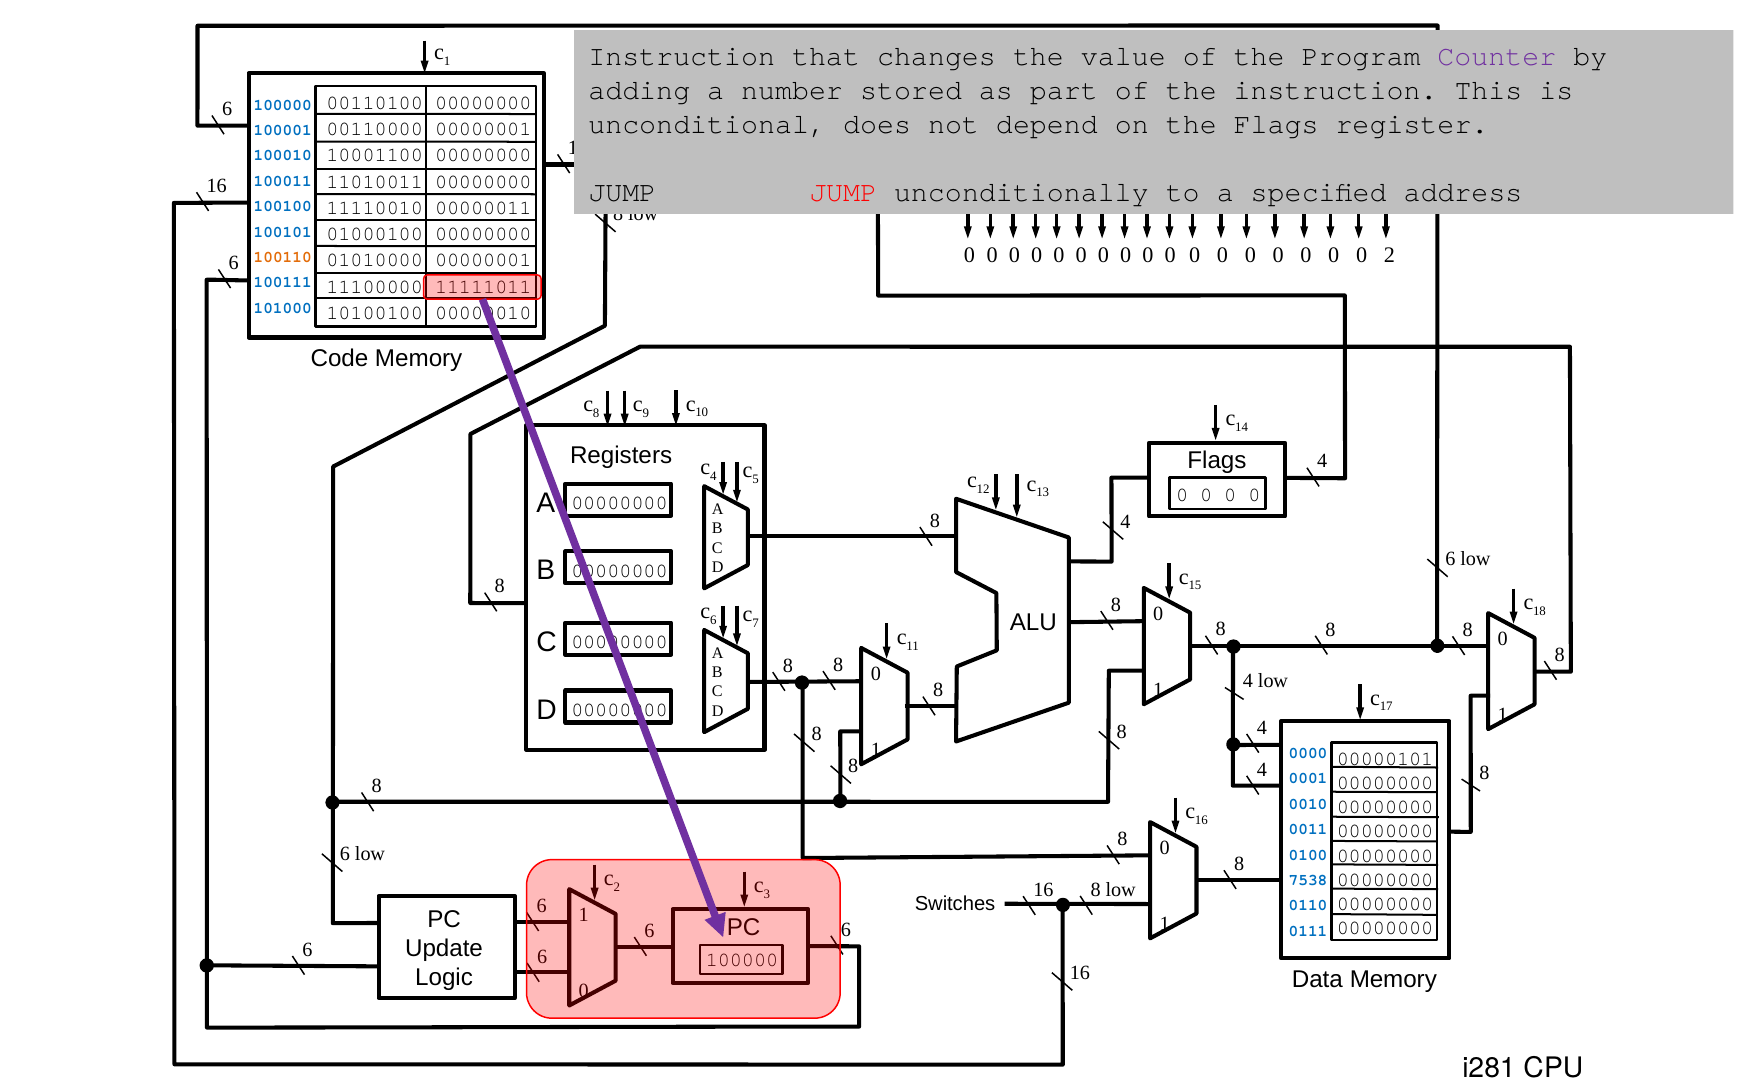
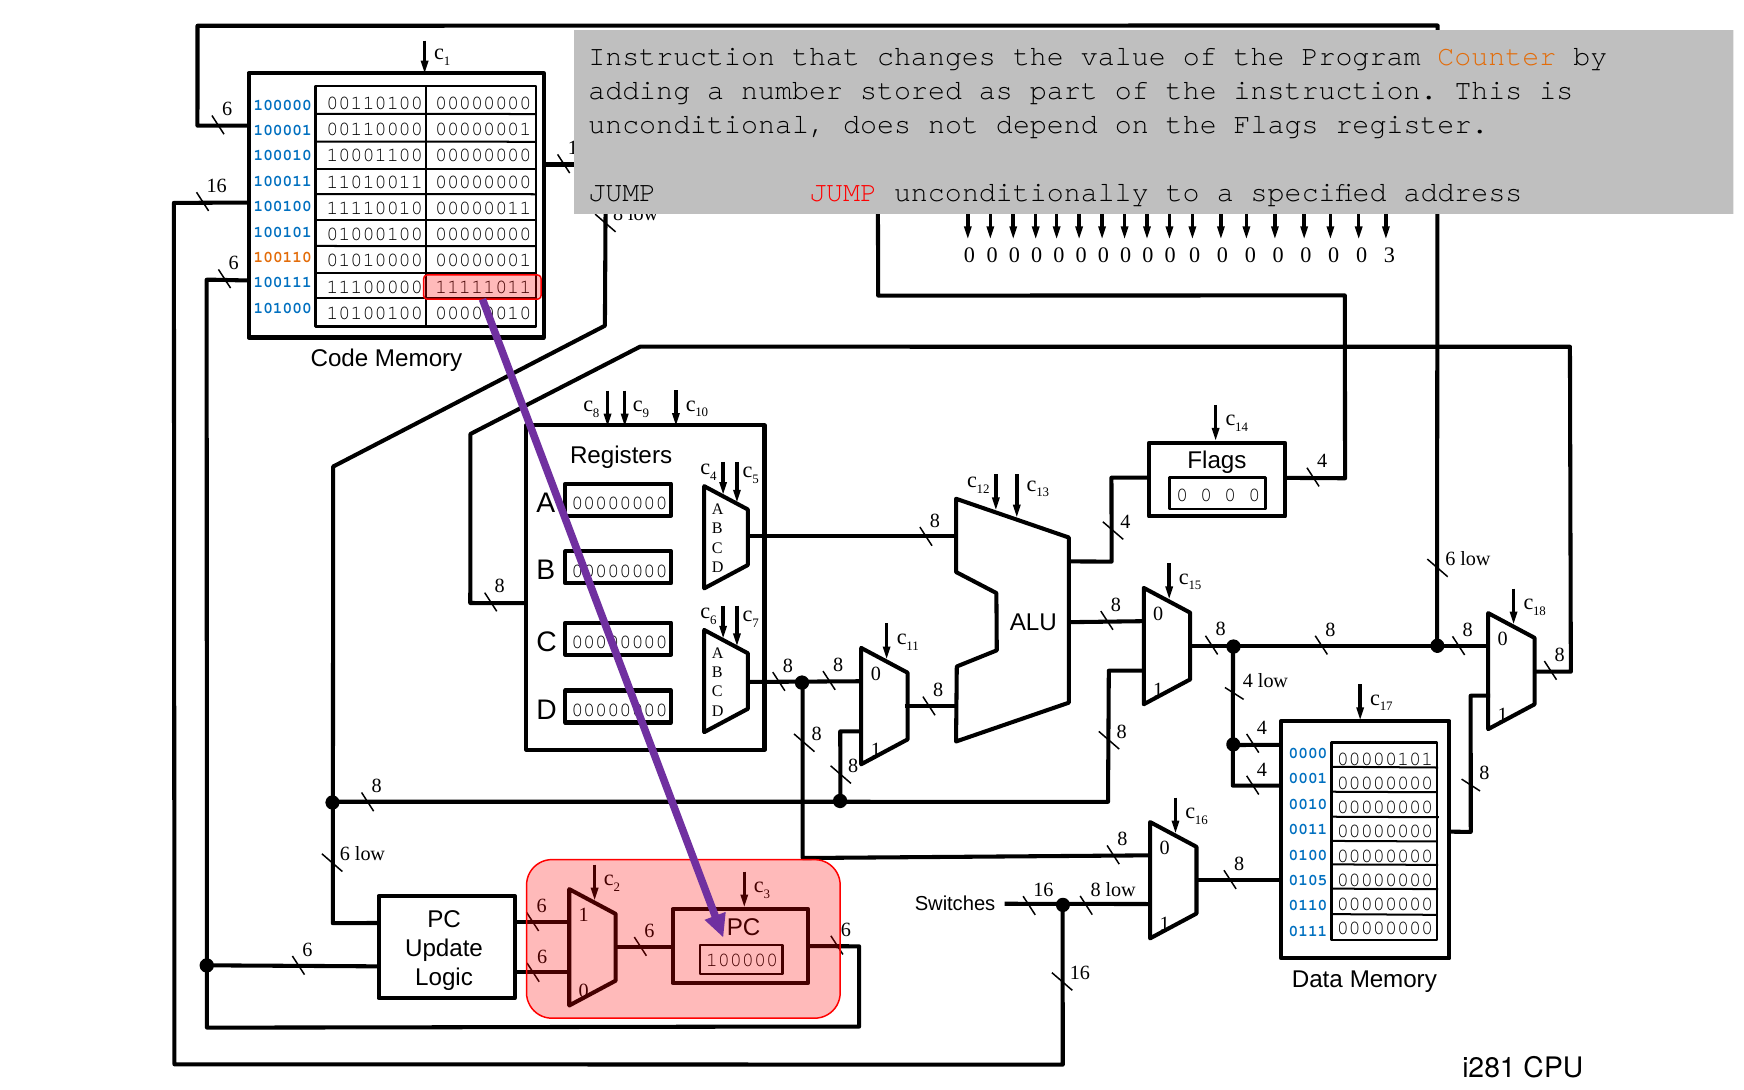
Counter colour: purple -> orange (1497, 56)
0 2: 2 -> 3 (1389, 255)
7538: 7538 -> 0105 (1308, 880)
